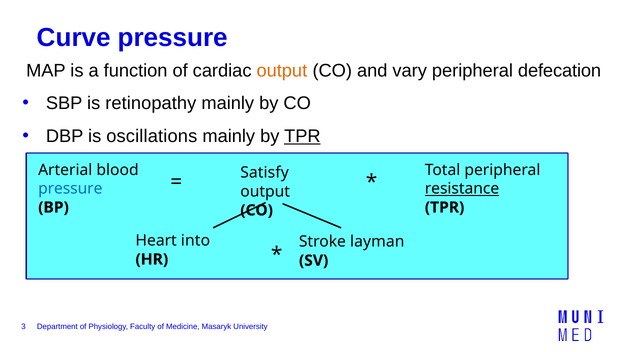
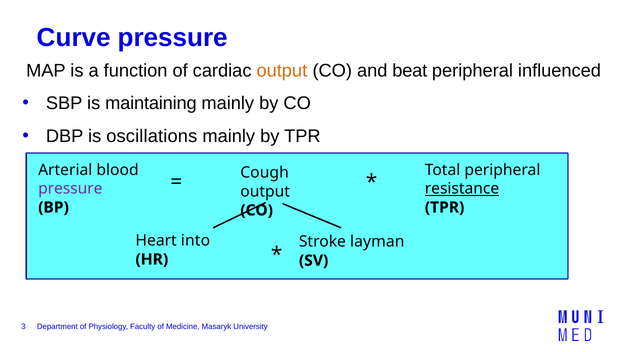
vary: vary -> beat (410, 71)
defecation: defecation -> influenced (560, 71)
retinopathy: retinopathy -> maintaining (151, 103)
TPR underline: present -> none (302, 136)
Satisfy: Satisfy -> Cough (265, 173)
pressure colour: blue -> purple (70, 189)
